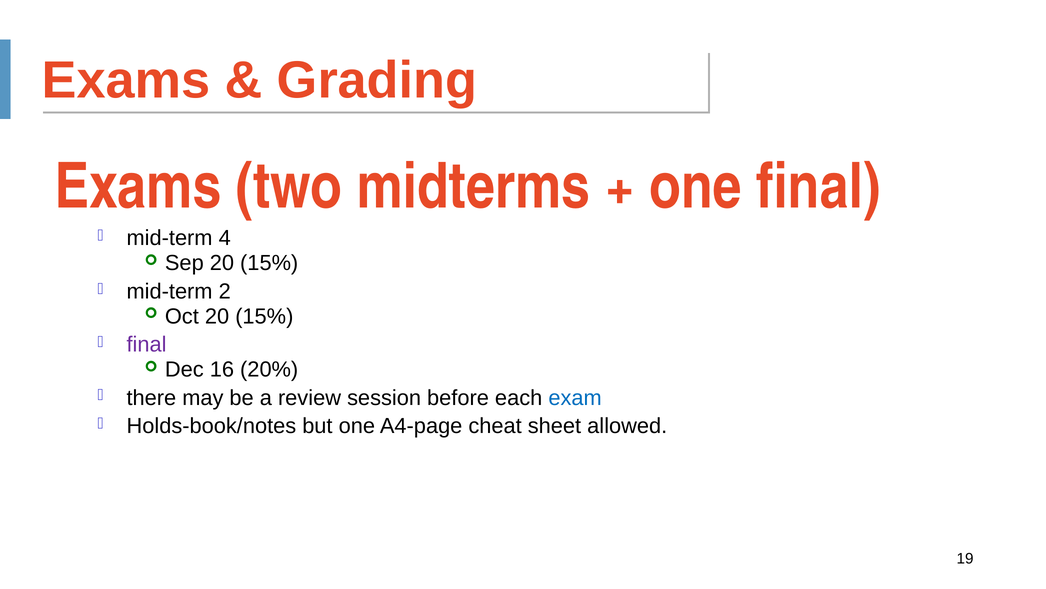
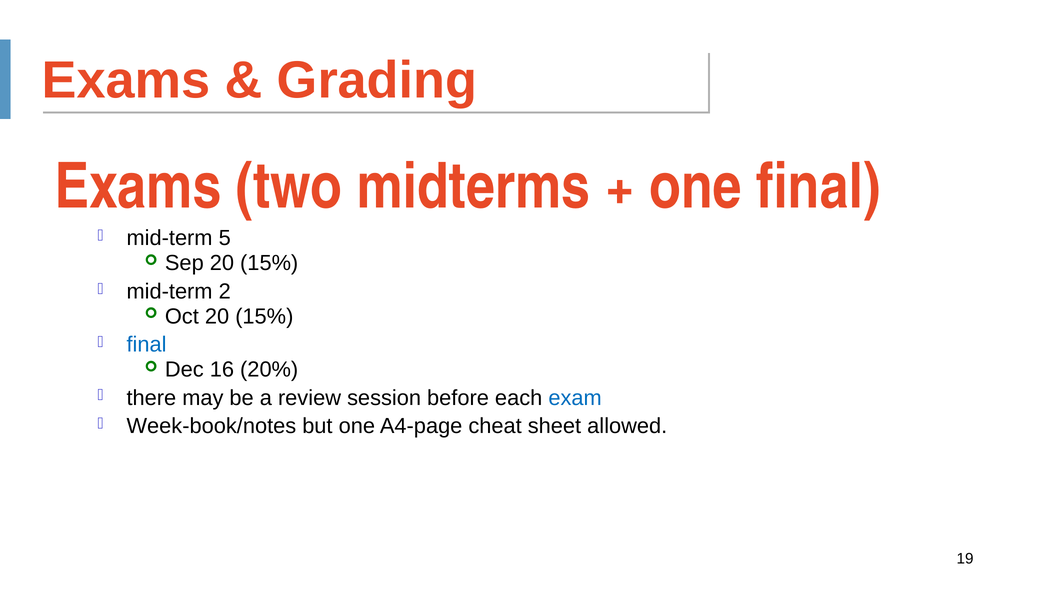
4: 4 -> 5 (225, 238)
final colour: purple -> blue (147, 344)
Holds-book/notes: Holds-book/notes -> Week-book/notes (211, 426)
